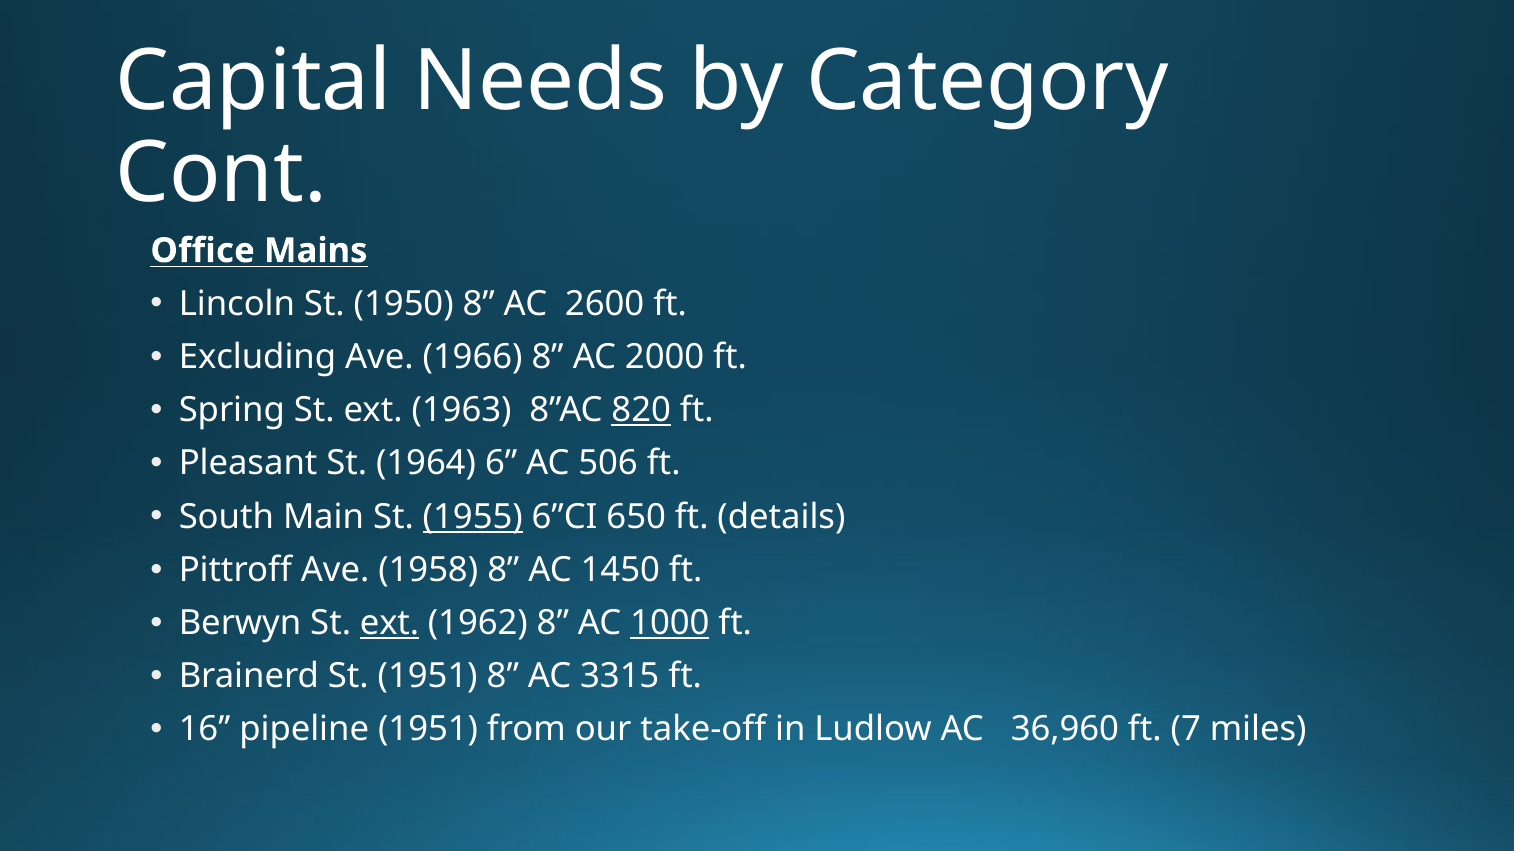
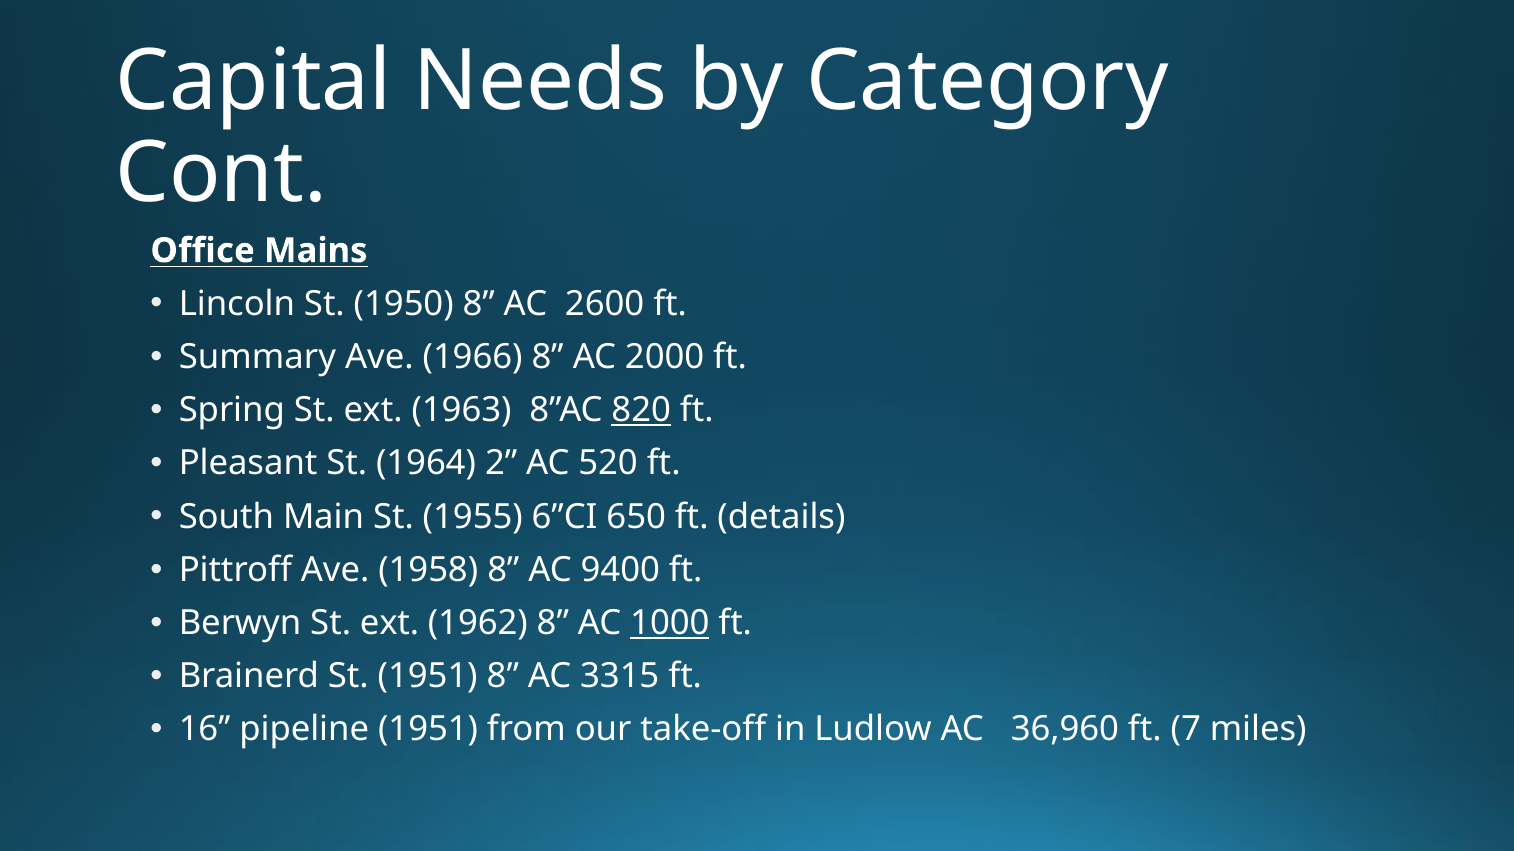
Excluding: Excluding -> Summary (257, 357)
6: 6 -> 2 (501, 464)
506: 506 -> 520 (608, 464)
1955 underline: present -> none (473, 517)
1450: 1450 -> 9400 (620, 570)
ext underline: present -> none (390, 624)
